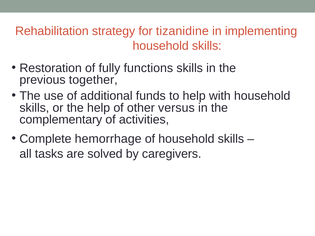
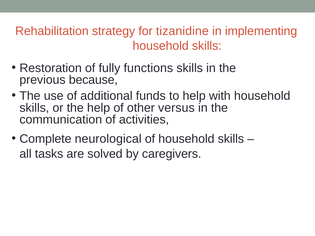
together: together -> because (93, 80)
complementary: complementary -> communication (61, 120)
hemorrhage: hemorrhage -> neurological (108, 139)
